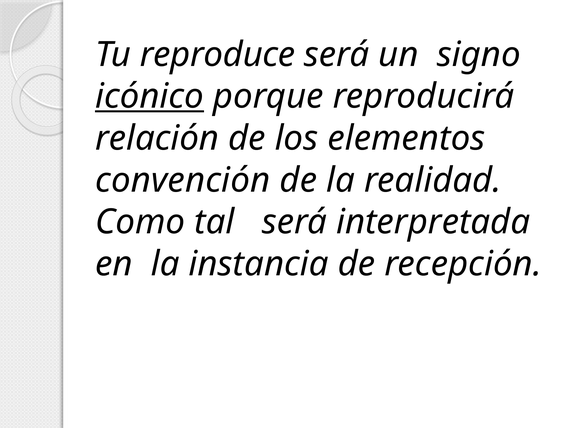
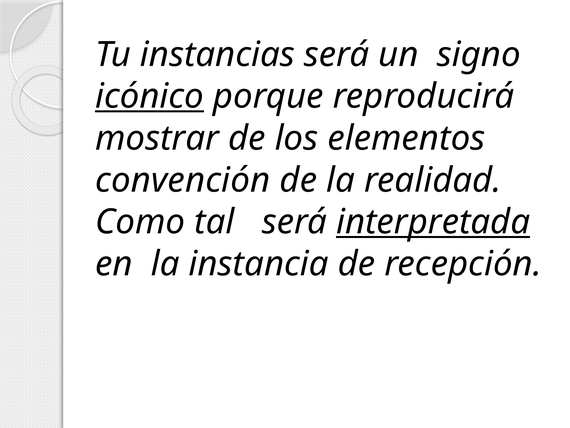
reproduce: reproduce -> instancias (217, 54)
relación: relación -> mostrar (157, 138)
interpretada underline: none -> present (433, 222)
